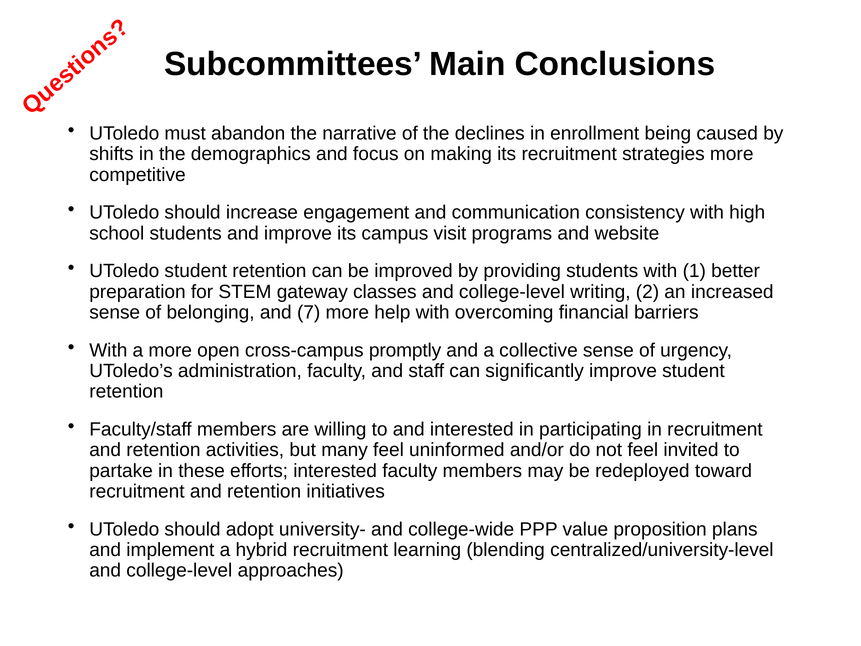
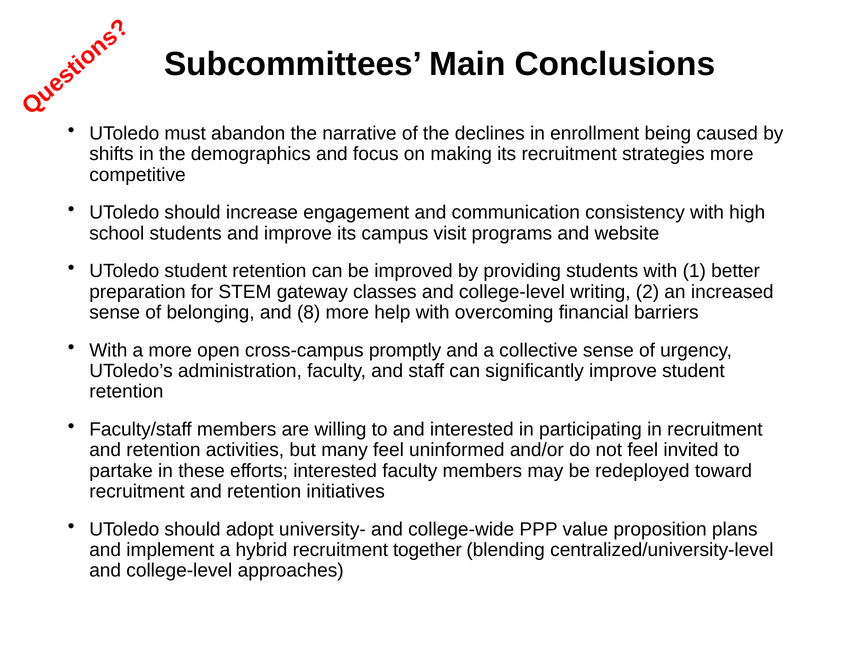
7: 7 -> 8 (309, 312)
learning: learning -> together (427, 550)
